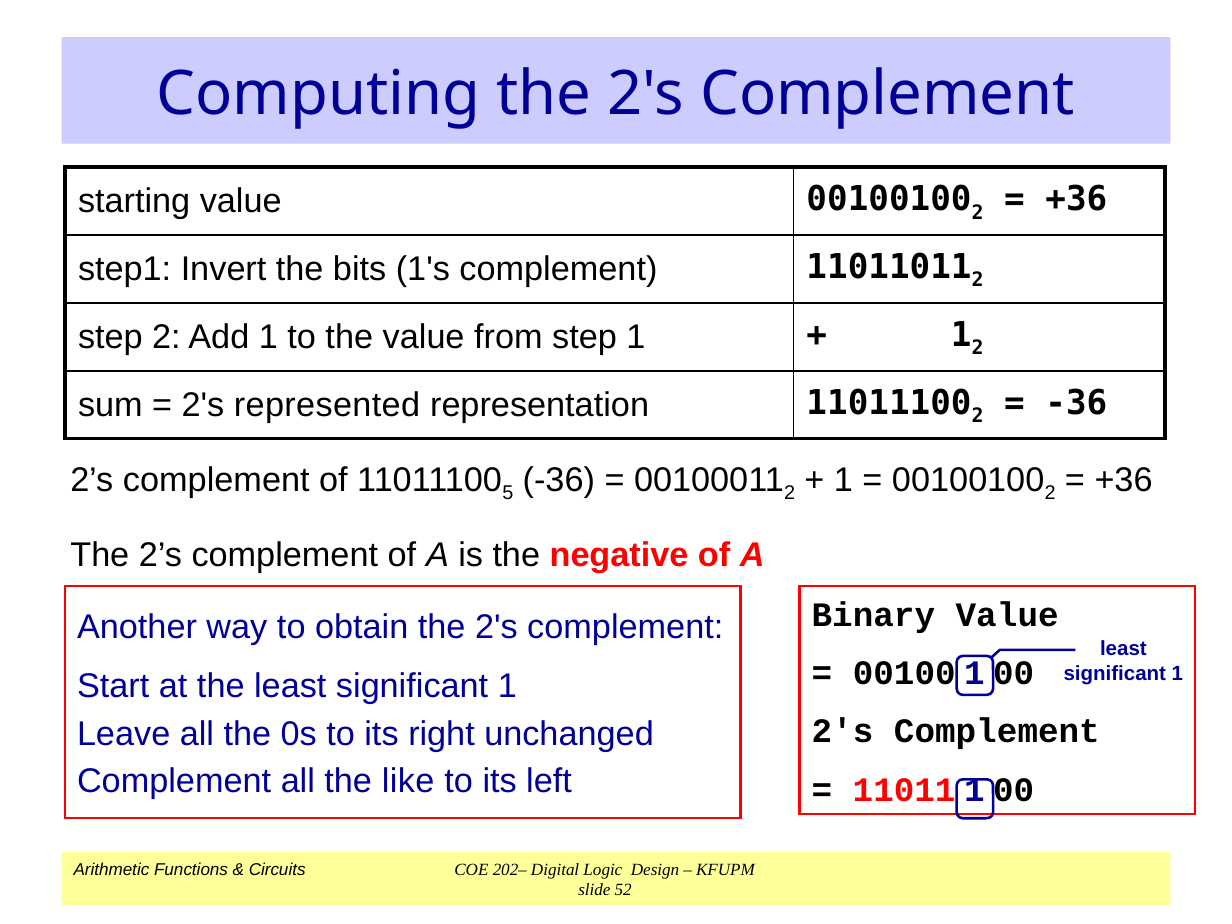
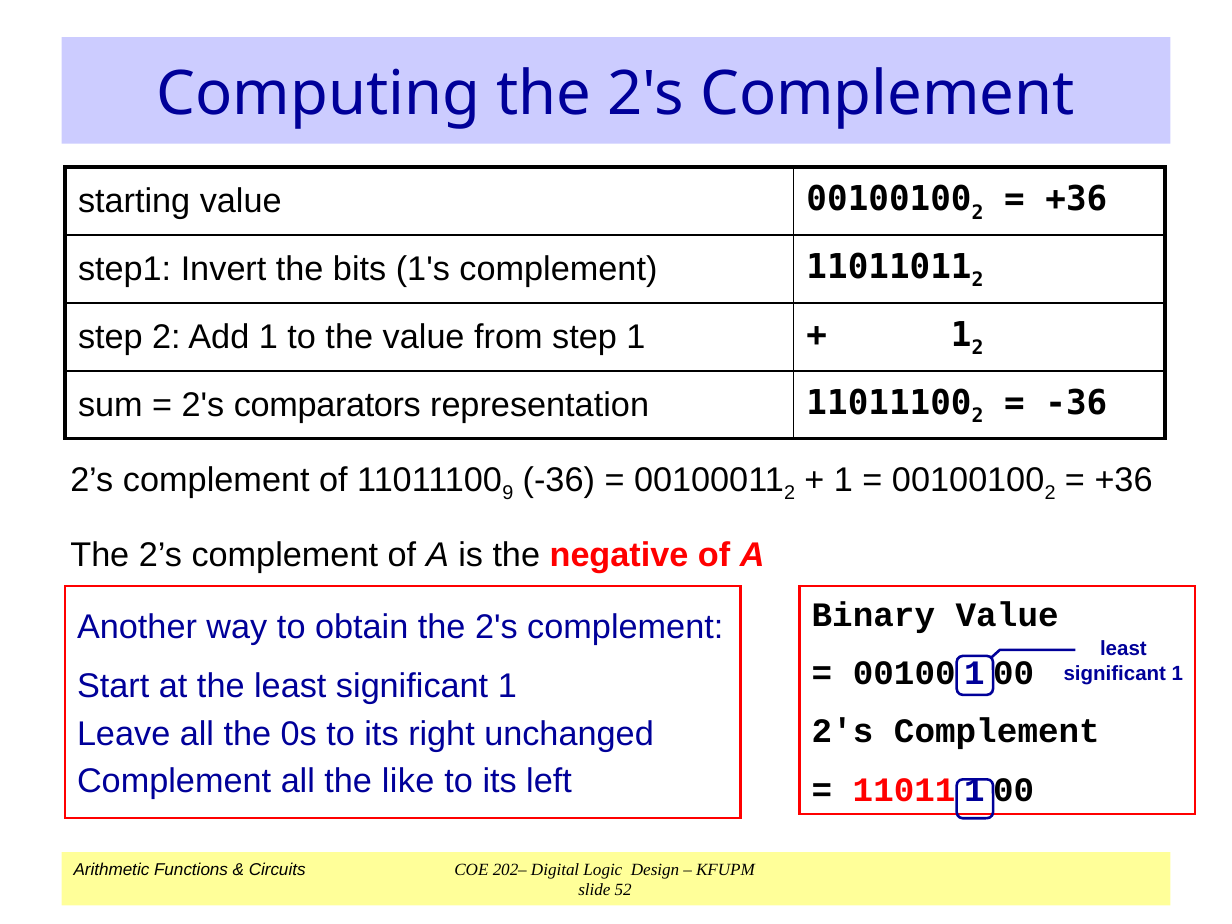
represented: represented -> comparators (327, 405)
5: 5 -> 9 (508, 493)
